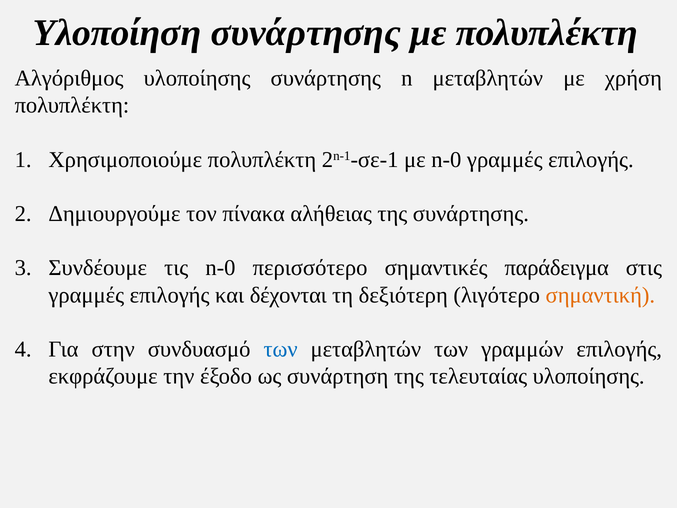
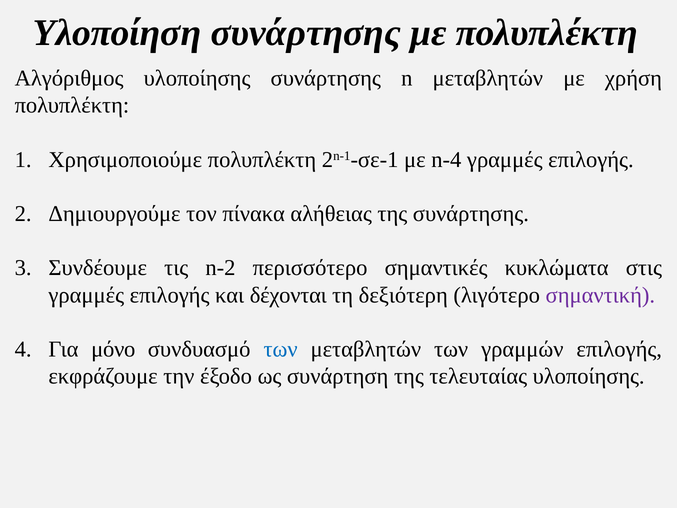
με n-0: n-0 -> n-4 (446, 160)
τις n-0: n-0 -> n-2 (220, 268)
παράδειγμα: παράδειγμα -> κυκλώματα (557, 268)
σημαντική colour: orange -> purple (600, 295)
στην: στην -> μόνο (113, 349)
